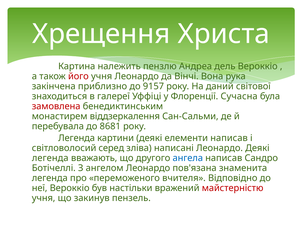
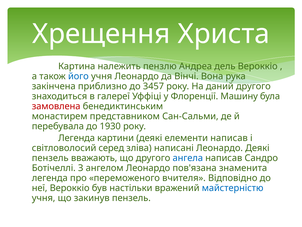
його colour: red -> blue (78, 76)
9157: 9157 -> 3457 (153, 86)
даний світової: світової -> другого (253, 86)
Сучасна: Сучасна -> Машину (239, 96)
віддзеркалення: віддзеркалення -> представником (125, 116)
8681: 8681 -> 1930 (110, 126)
легенда: легенда -> пензель (50, 158)
майстерністю colour: red -> blue (233, 188)
